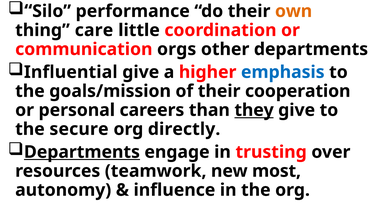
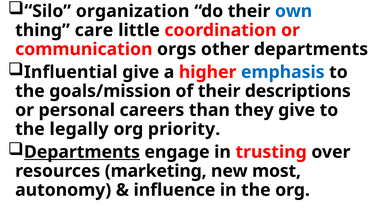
performance: performance -> organization (133, 11)
own colour: orange -> blue (294, 11)
cooperation: cooperation -> descriptions (298, 91)
they underline: present -> none (254, 110)
secure: secure -> legally (79, 129)
directly: directly -> priority (184, 129)
teamwork: teamwork -> marketing (156, 171)
